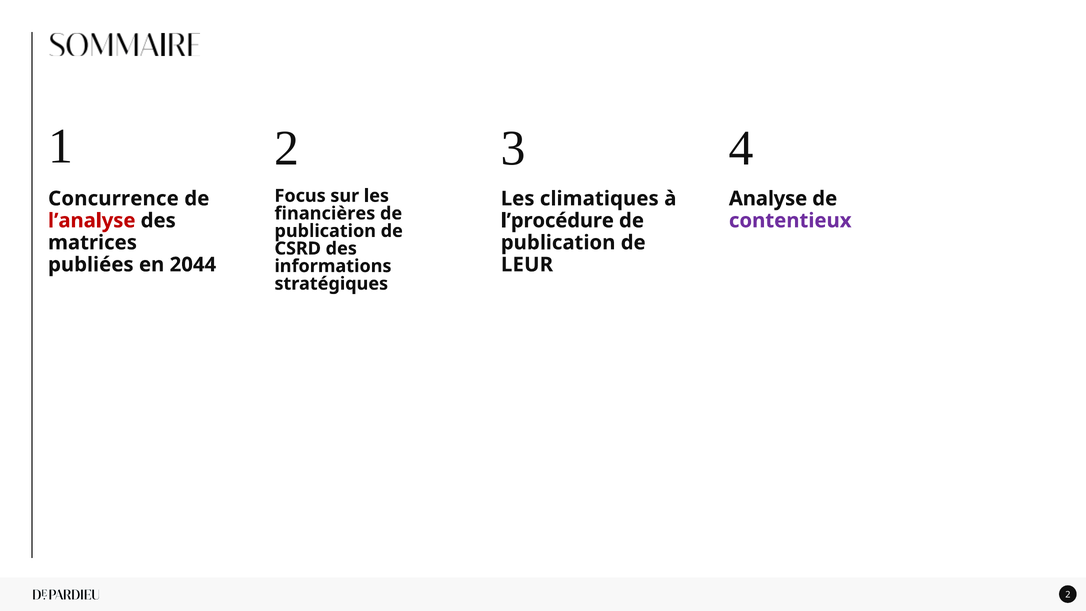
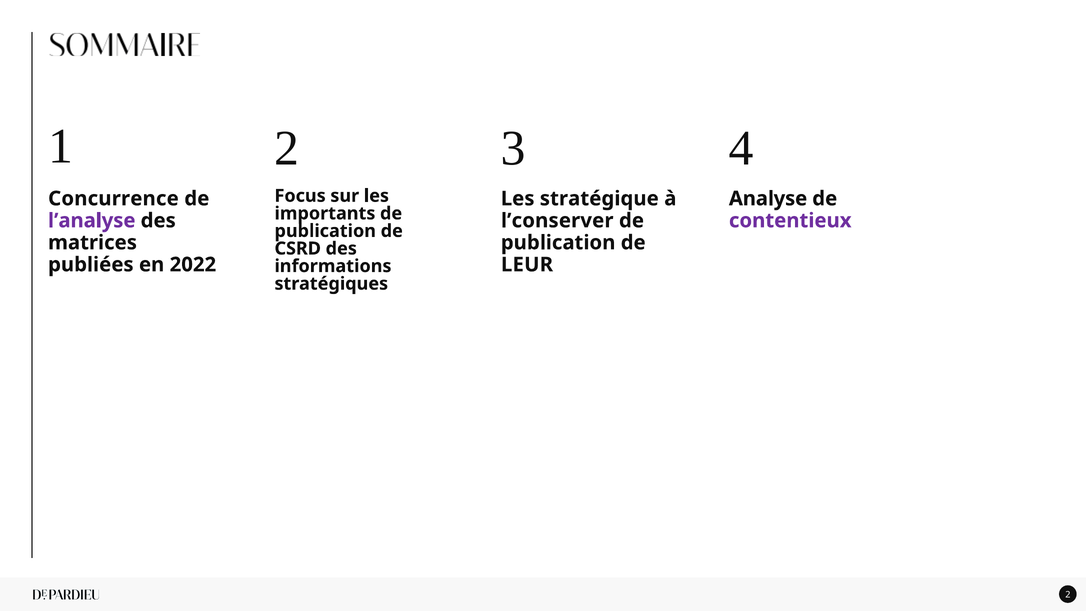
climatiques: climatiques -> stratégique (599, 199)
financières: financières -> importants (325, 213)
l’analyse colour: red -> purple (92, 221)
l’procédure: l’procédure -> l’conserver (557, 221)
2044: 2044 -> 2022 (193, 265)
